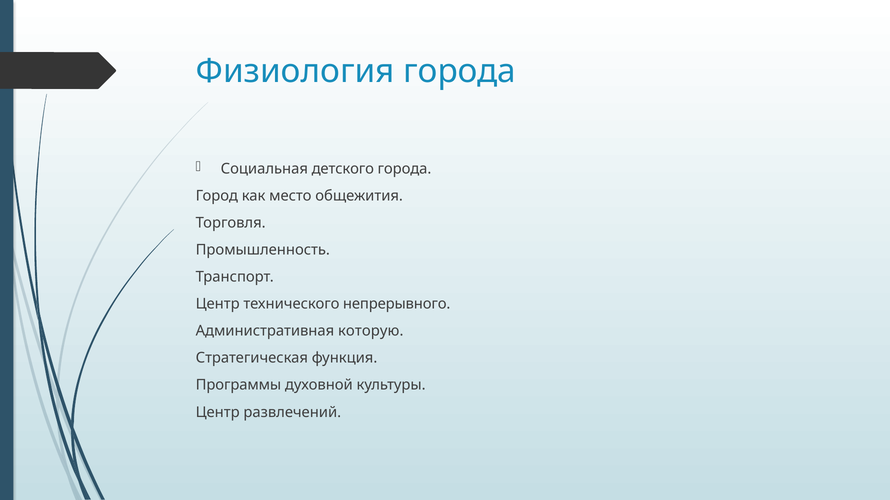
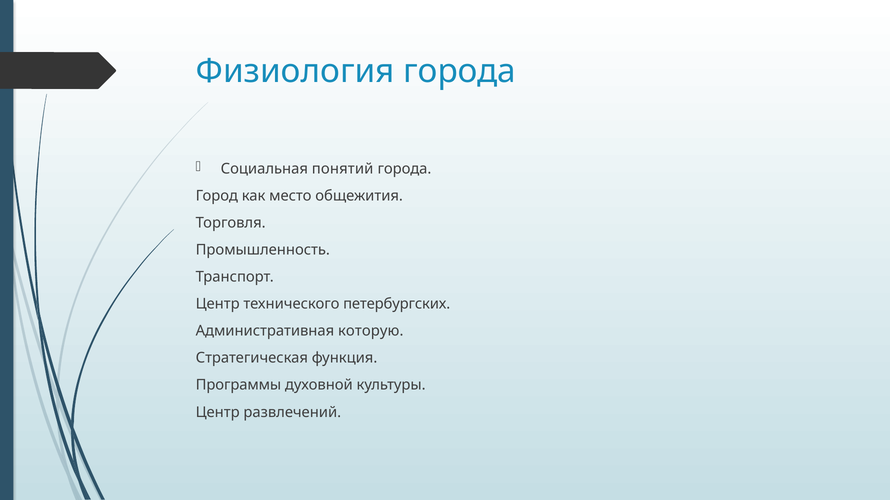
детского: детского -> понятий (343, 169)
непрерывного: непрерывного -> петербургских (397, 304)
